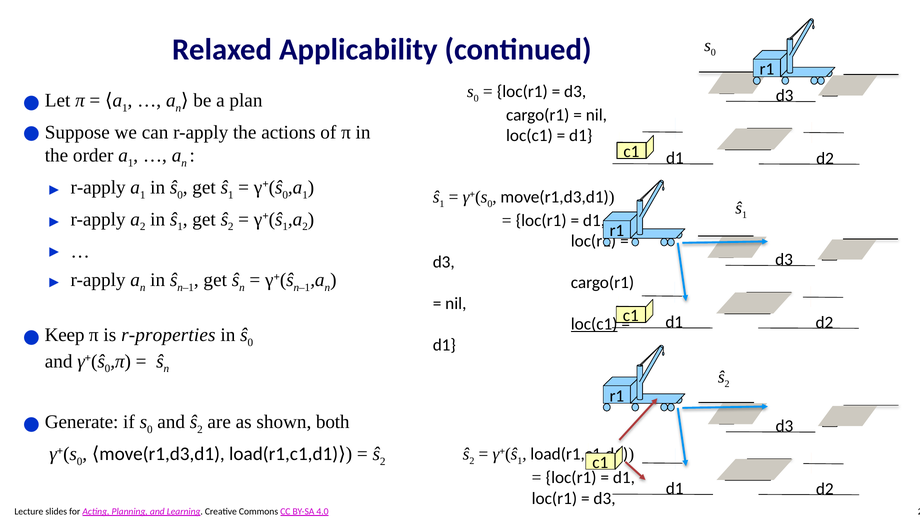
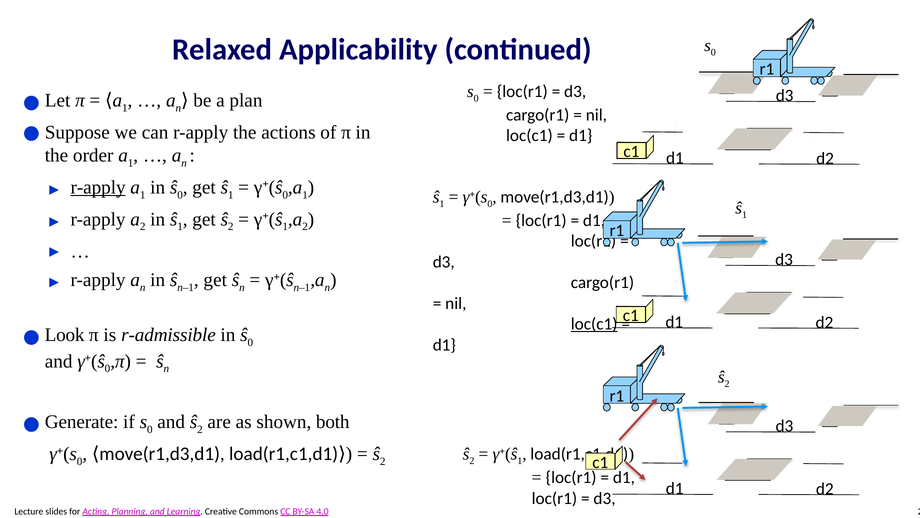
r-apply underline: none -> present (98, 187)
Keep: Keep -> Look (65, 335)
r-properties: r-properties -> r-admissible (168, 335)
